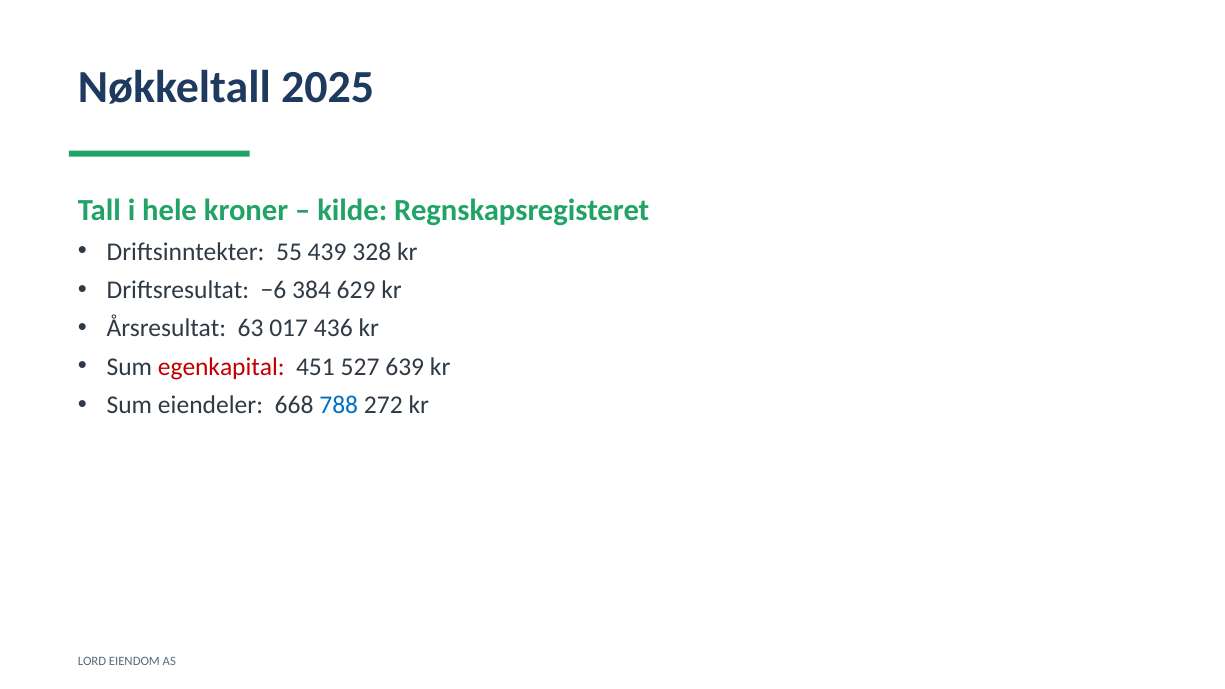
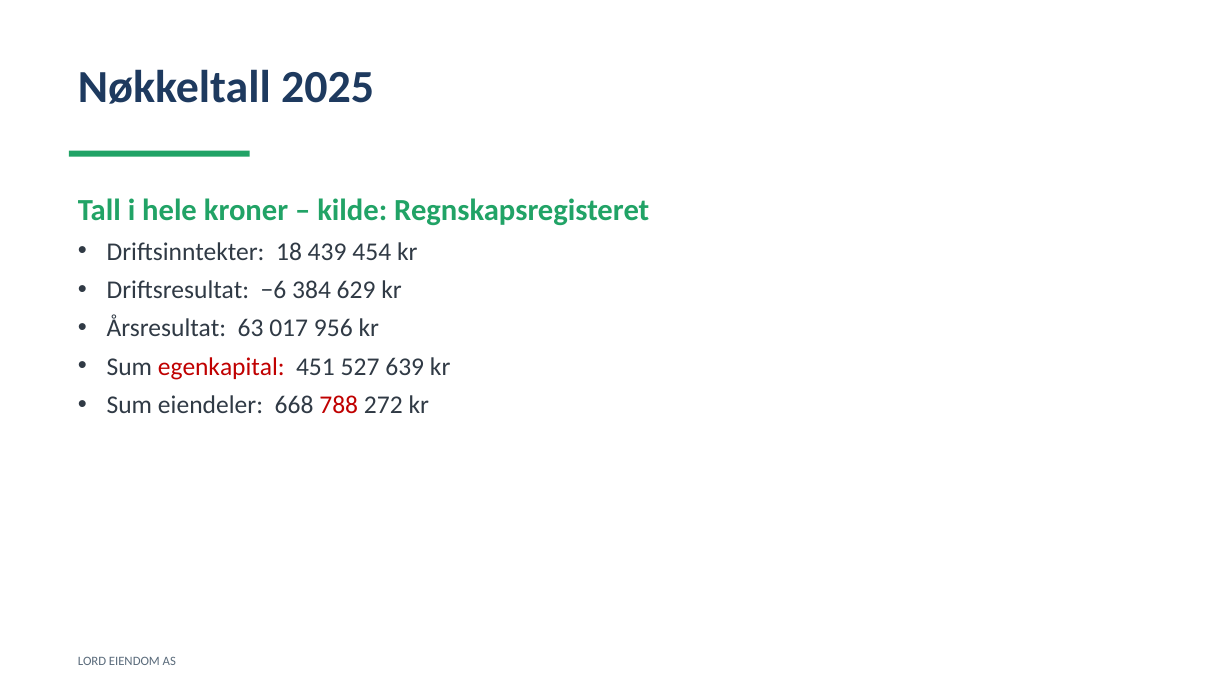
55: 55 -> 18 (289, 252)
328: 328 -> 454 (372, 252)
436: 436 -> 956 (333, 329)
788 colour: blue -> red (339, 405)
